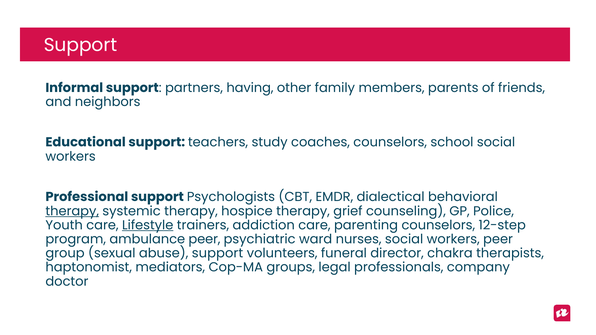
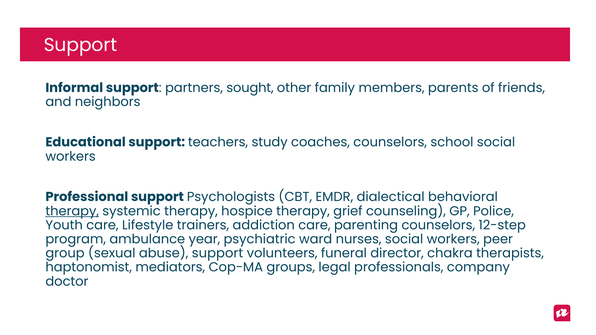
having: having -> sought (250, 88)
Lifestyle underline: present -> none (148, 225)
ambulance peer: peer -> year (204, 239)
